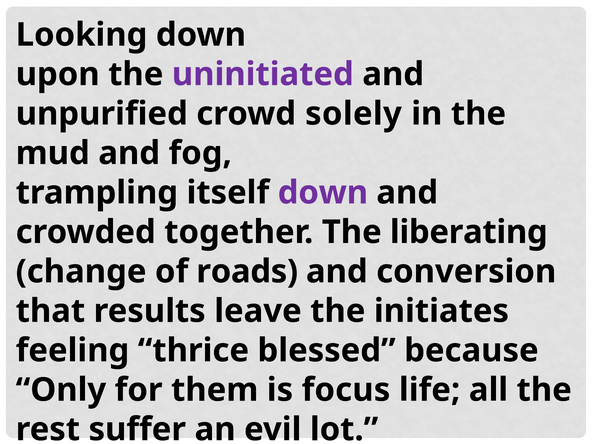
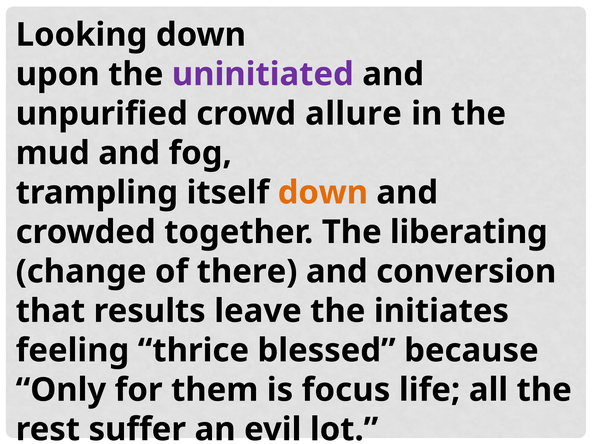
solely: solely -> allure (353, 114)
down colour: purple -> orange (323, 193)
roads: roads -> there (247, 272)
